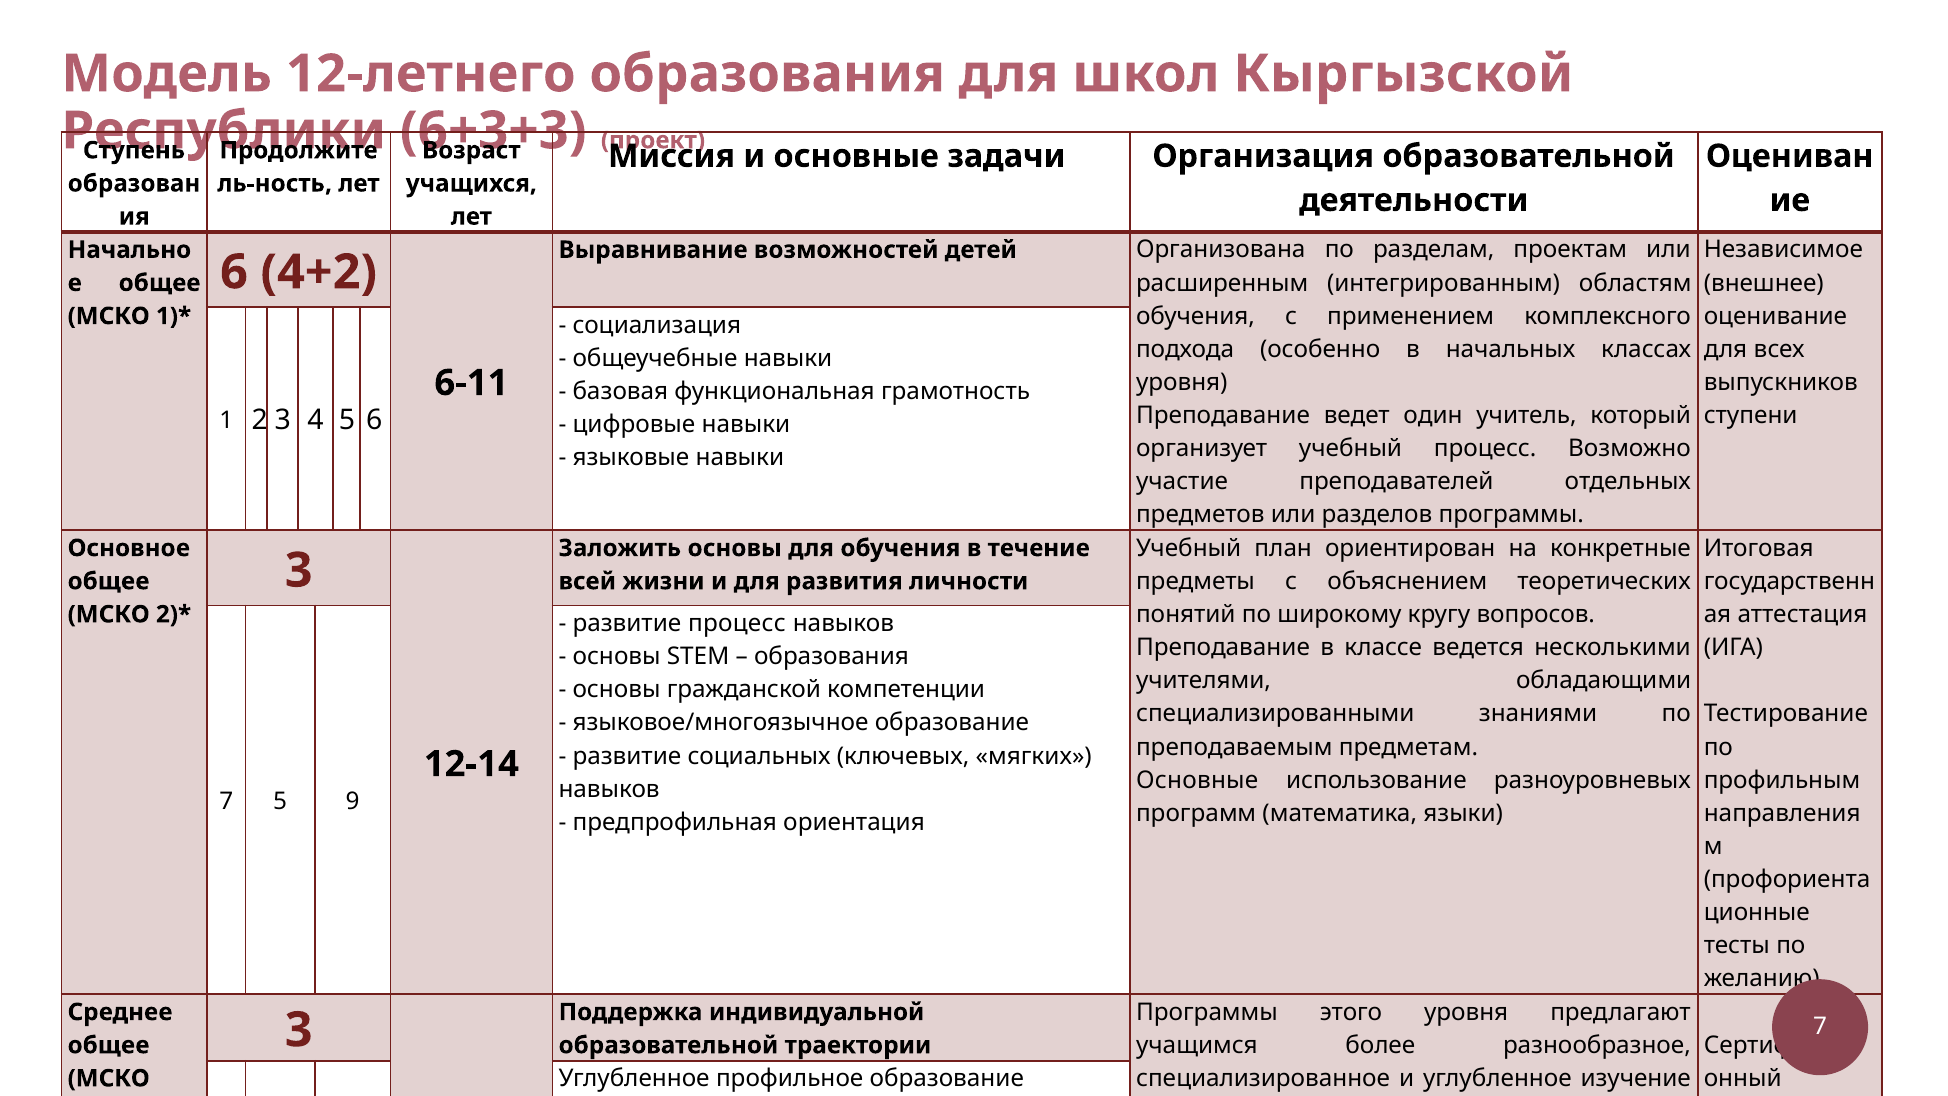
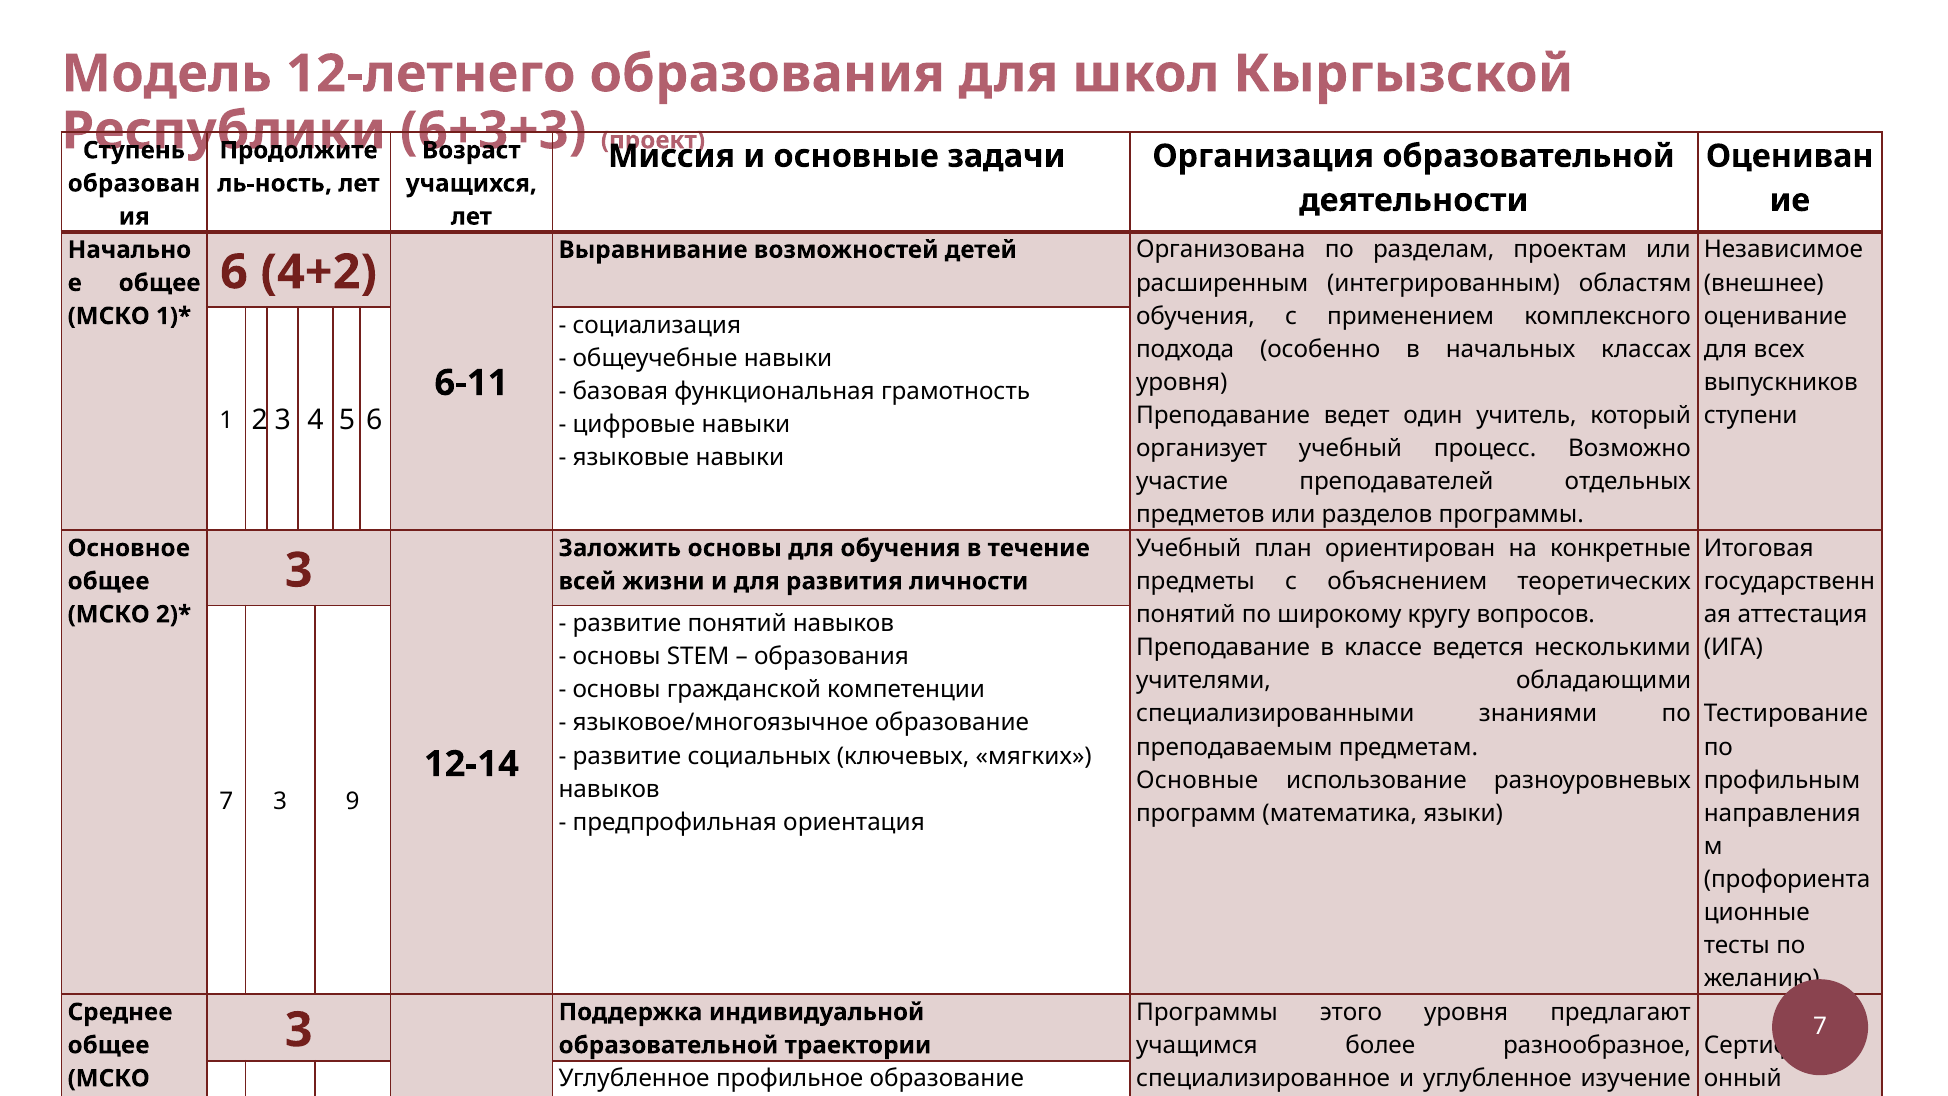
развитие процесс: процесс -> понятий (737, 623)
7 5: 5 -> 3 (280, 801)
